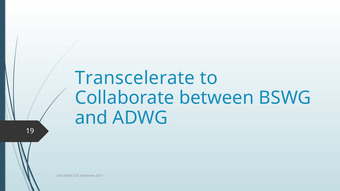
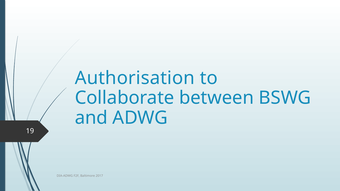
Transcelerate: Transcelerate -> Authorisation (135, 78)
